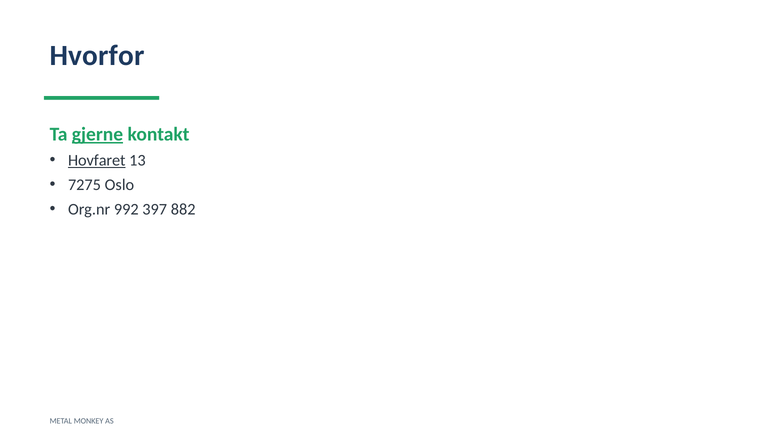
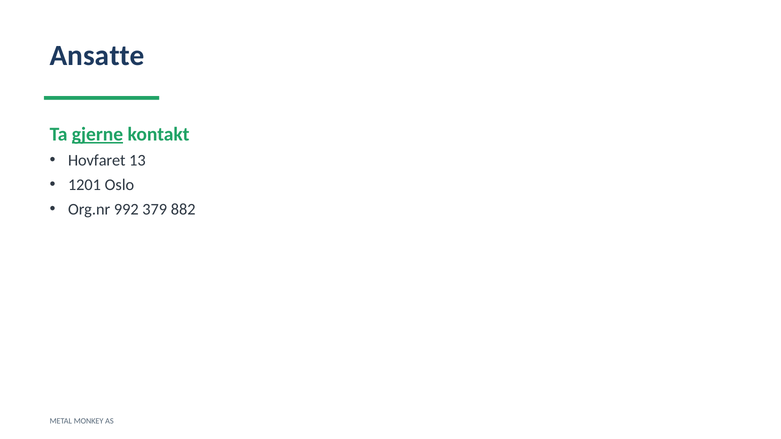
Hvorfor: Hvorfor -> Ansatte (97, 56)
Hovfaret underline: present -> none (97, 161)
7275: 7275 -> 1201 (84, 185)
397: 397 -> 379 (155, 209)
